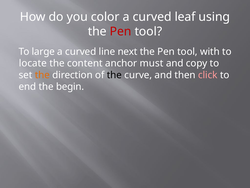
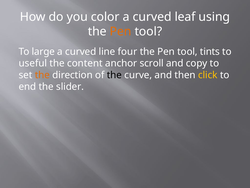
Pen colour: red -> orange (121, 31)
next: next -> four (127, 51)
with: with -> tints (210, 51)
locate: locate -> useful (33, 63)
must: must -> scroll (152, 63)
click colour: pink -> yellow (208, 75)
begin: begin -> slider (70, 87)
